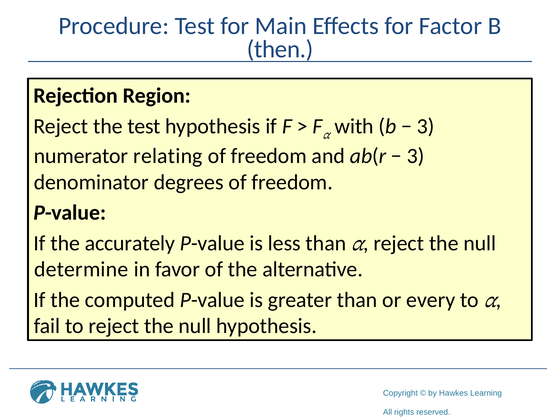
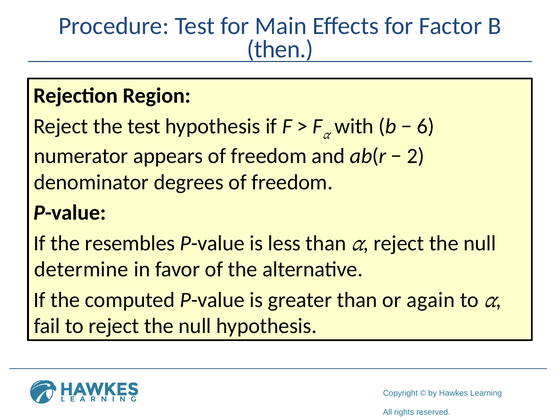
3: 3 -> 6 (426, 126)
relating: relating -> appears (168, 156)
3: 3 -> 2 (416, 156)
accurately: accurately -> resembles (130, 243)
every: every -> again (431, 300)
